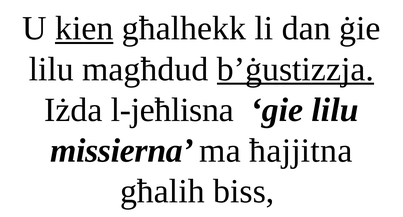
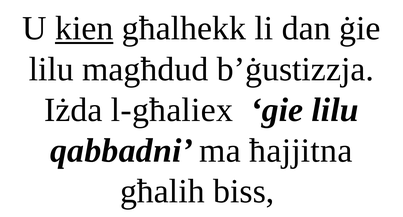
b’ġustizzja underline: present -> none (295, 69)
l-jeħlisna: l-jeħlisna -> l-għaliex (172, 110)
missierna: missierna -> qabbadni (122, 151)
